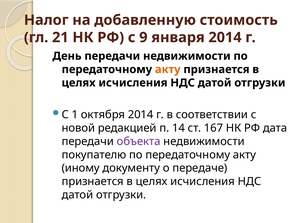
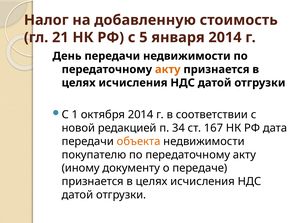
9: 9 -> 5 (143, 38)
14: 14 -> 34 (178, 128)
объекта colour: purple -> orange (139, 142)
